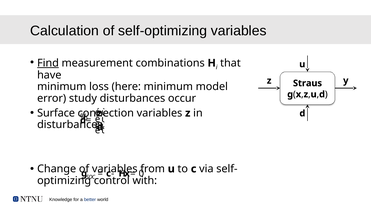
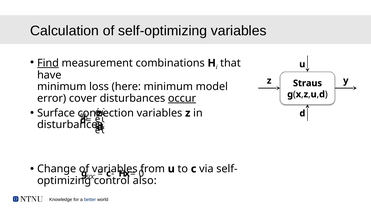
study: study -> cover (83, 99)
occur underline: none -> present (182, 99)
with: with -> also (145, 181)
